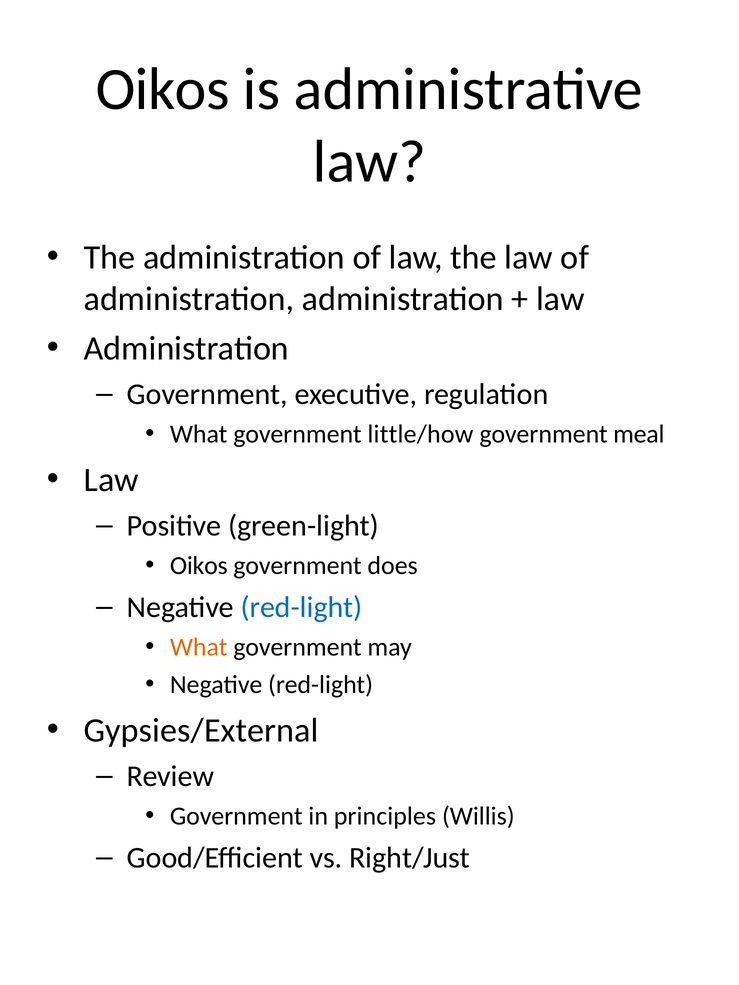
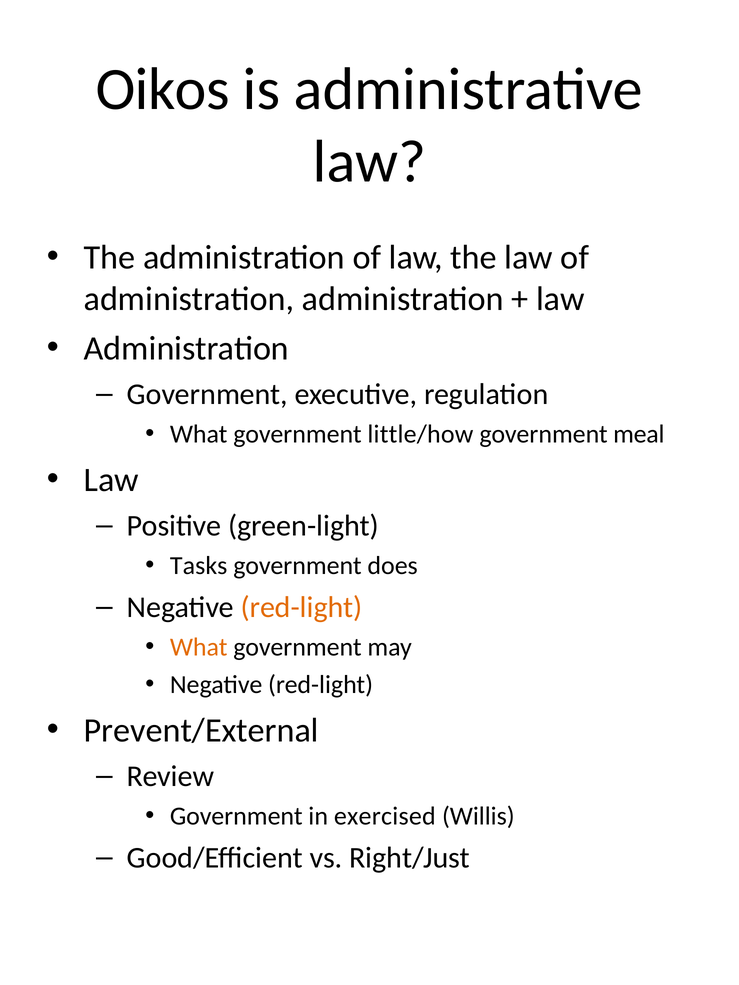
Oikos: Oikos -> Tasks (199, 566)
red-light colour: blue -> orange (302, 607)
Gypsies/External: Gypsies/External -> Prevent/External (201, 731)
principles: principles -> exercised (385, 817)
